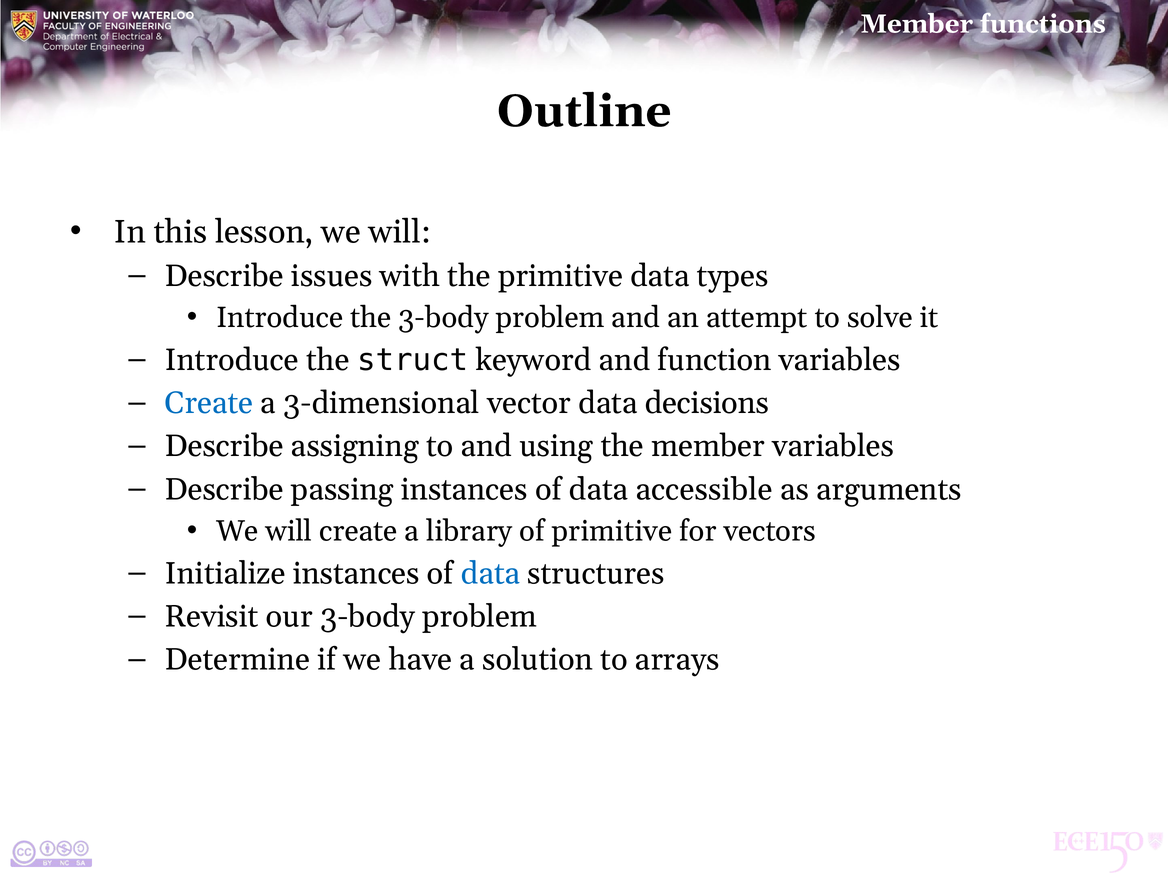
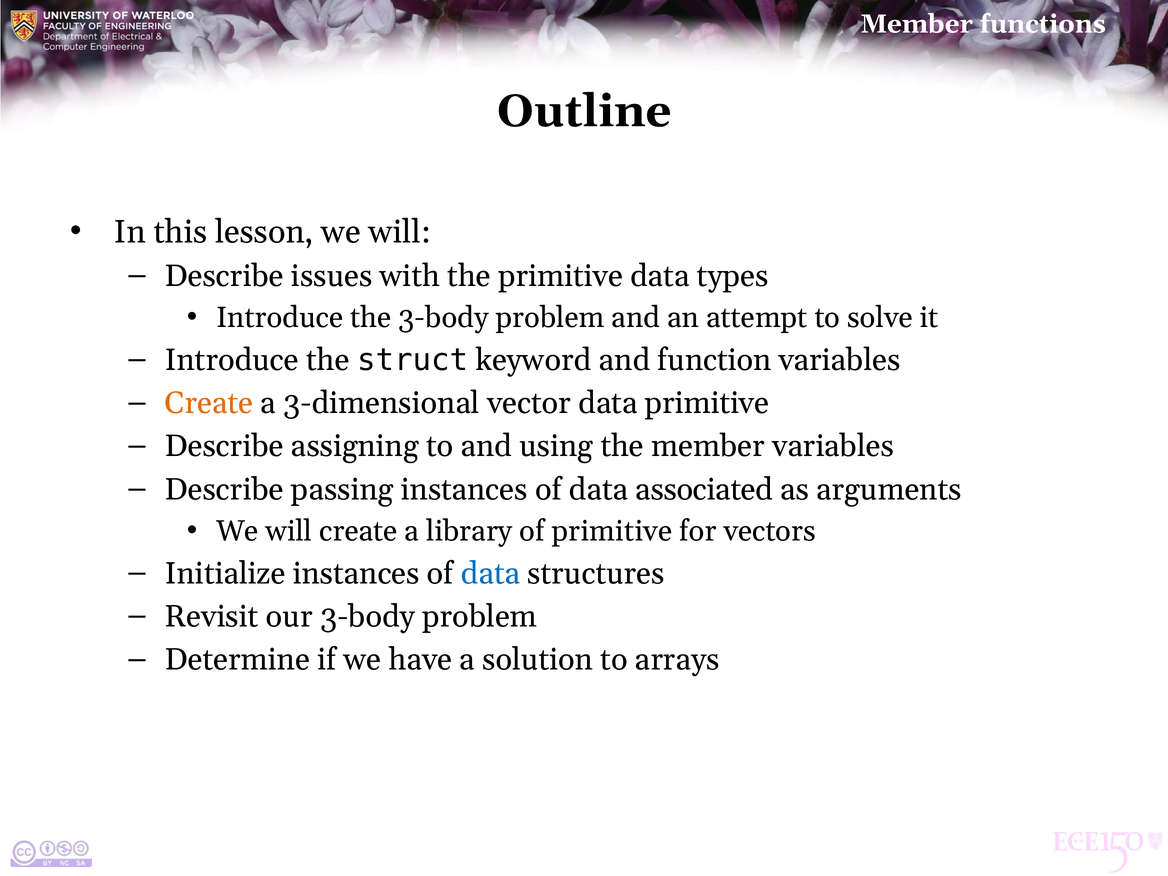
Create colour: blue -> orange (209, 403)
data decisions: decisions -> primitive (707, 403)
accessible: accessible -> associated (704, 489)
